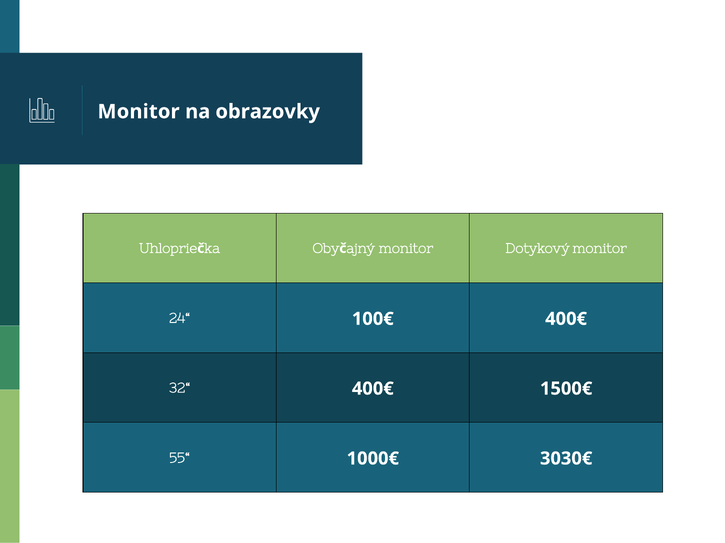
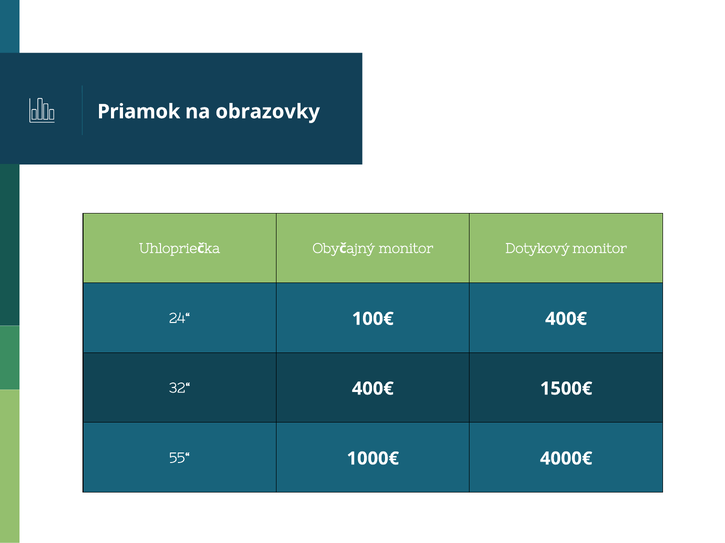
Monitor: Monitor -> Priamok (139, 112)
3030€: 3030€ -> 4000€ (566, 459)
